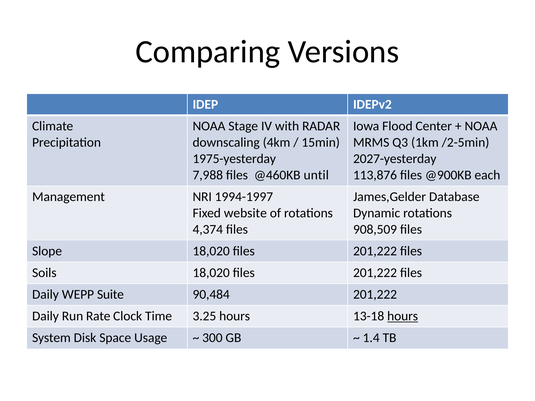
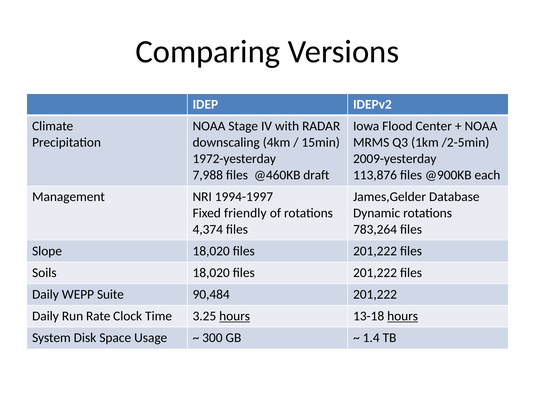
1975-yesterday: 1975-yesterday -> 1972-yesterday (234, 159)
2027-yesterday: 2027-yesterday -> 2009-yesterday (395, 159)
until: until -> draft (316, 175)
website: website -> friendly (245, 213)
908,509: 908,509 -> 783,264 (375, 230)
hours underline: none -> present (235, 316)
